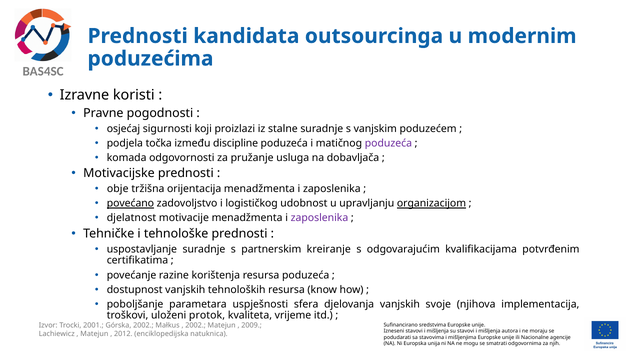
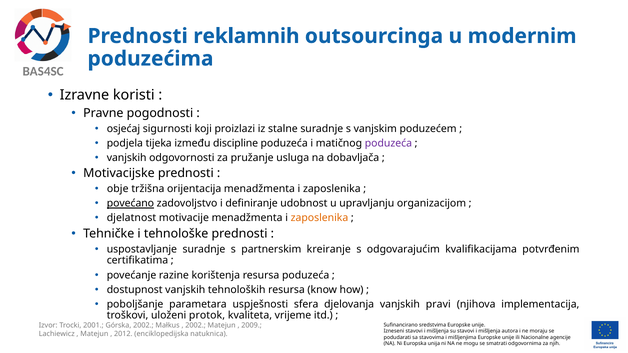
kandidata: kandidata -> reklamnih (246, 36)
točka: točka -> tijeka (159, 143)
komada: komada -> vanjskih (127, 158)
logističkog: logističkog -> definiranje (252, 204)
organizacijom underline: present -> none (432, 204)
zaposlenika colour: purple -> orange (319, 218)
svoje: svoje -> pravi (438, 304)
